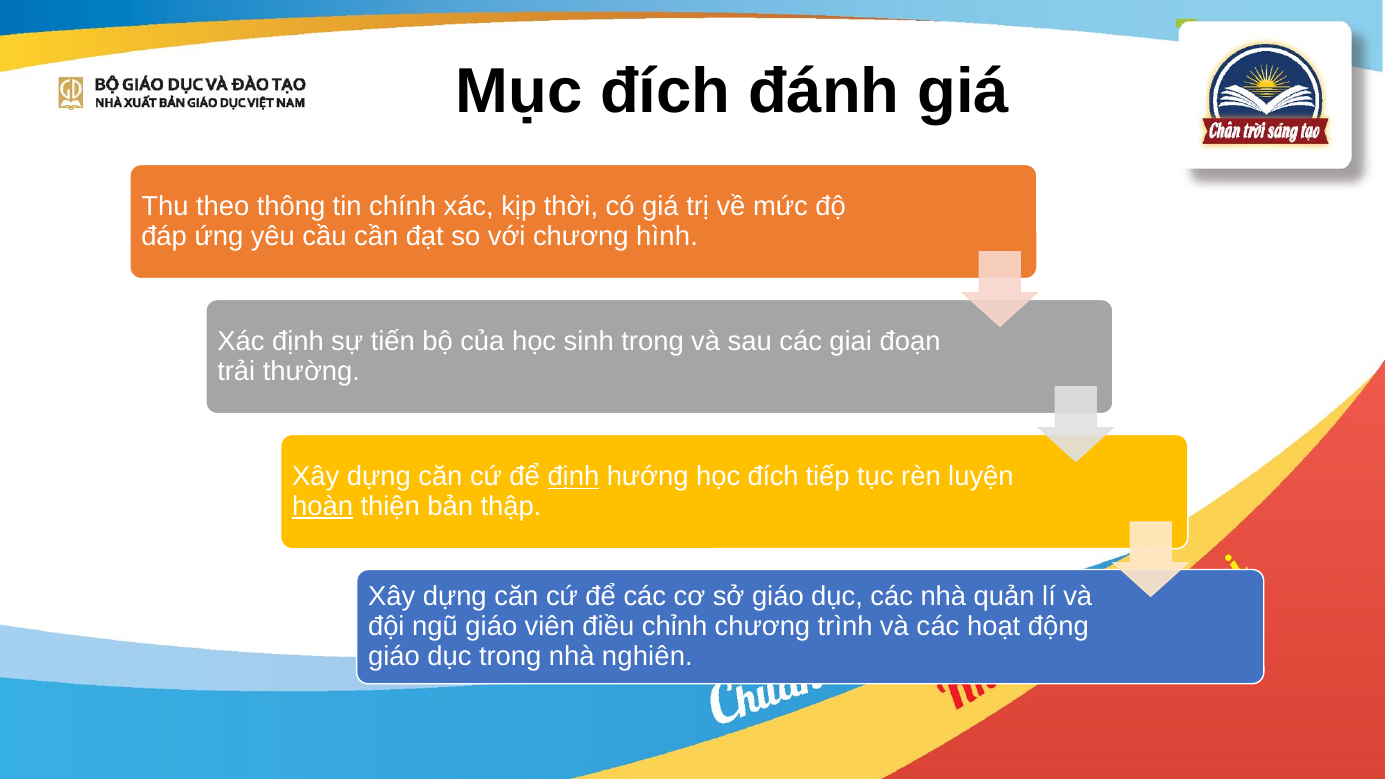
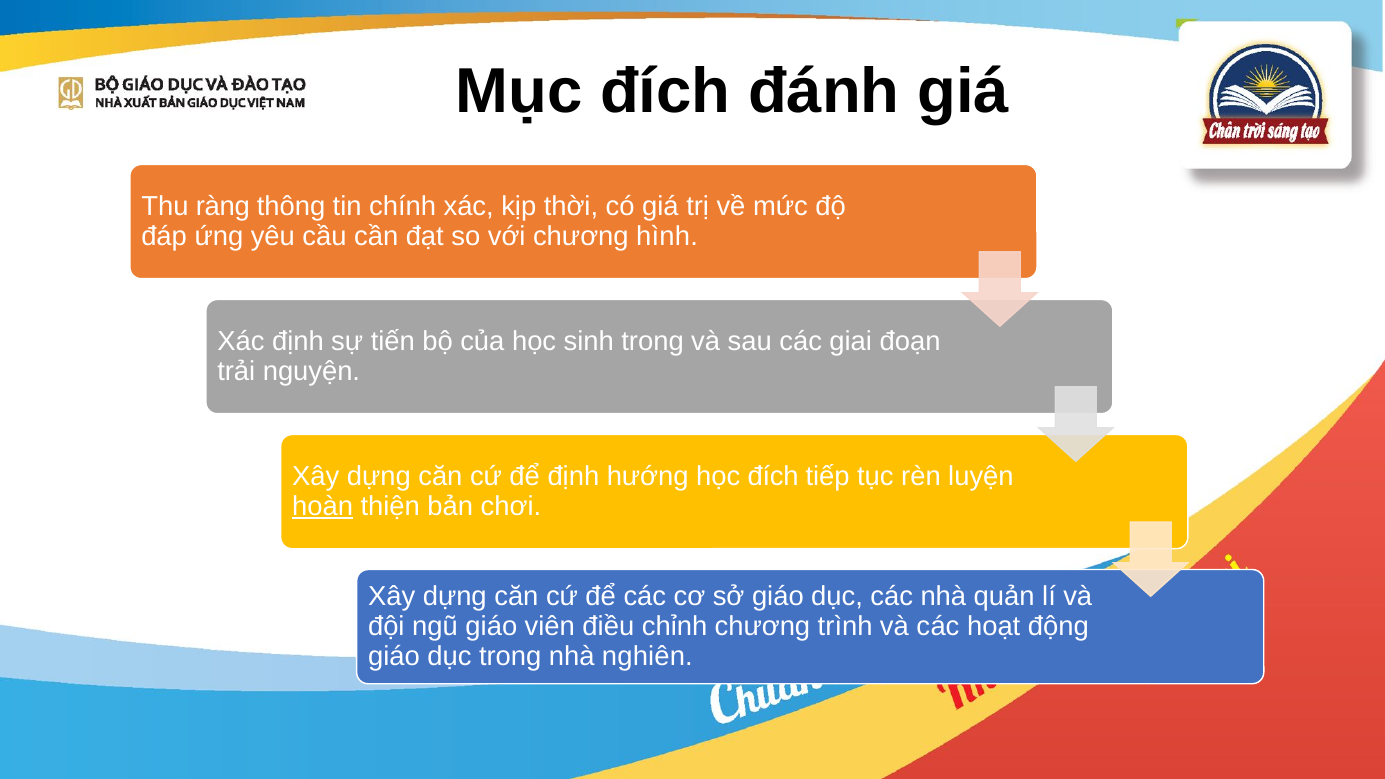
theo: theo -> ràng (223, 207)
thường: thường -> nguyện (311, 371)
định underline: present -> none (573, 477)
thập: thập -> chơi (511, 506)
